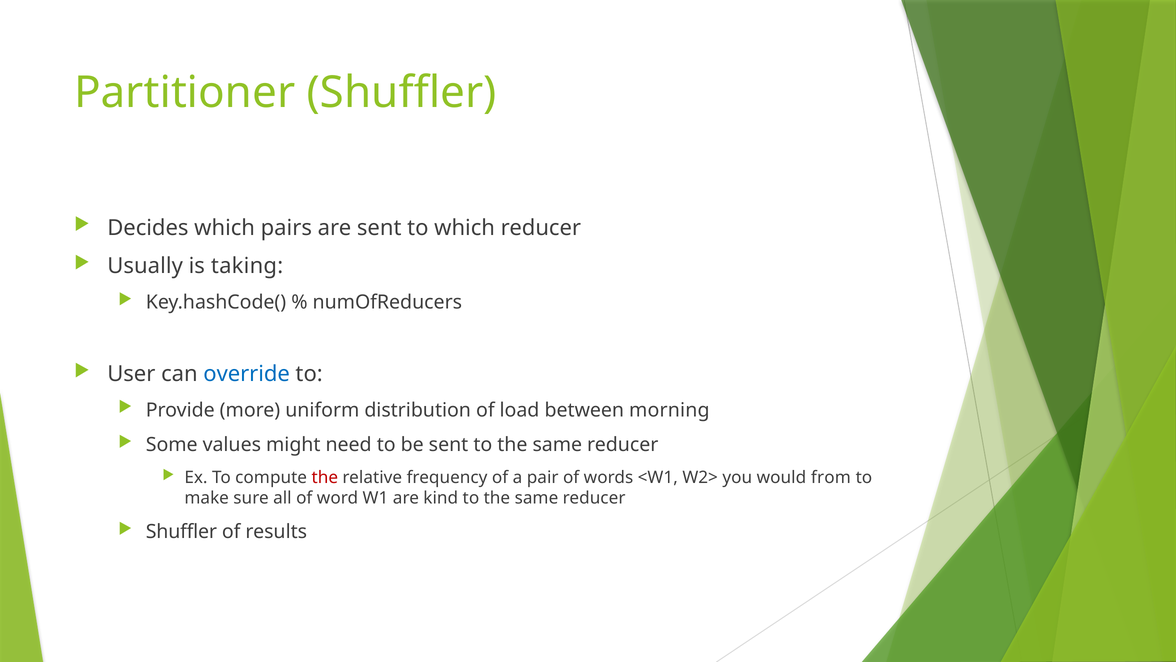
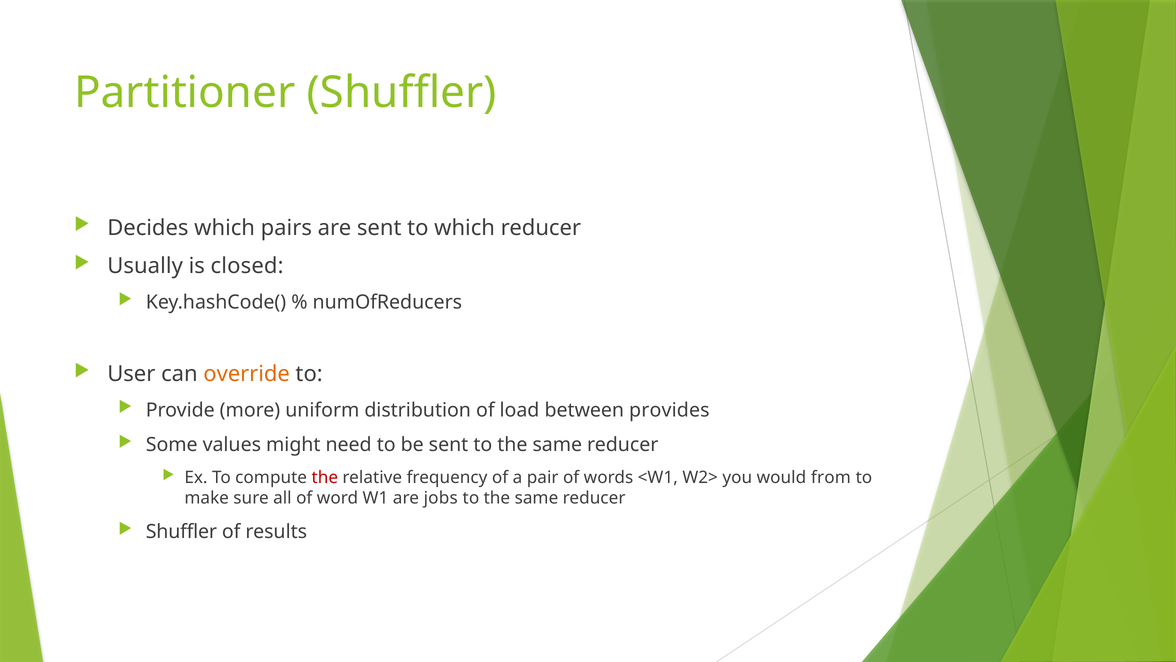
taking: taking -> closed (247, 266)
override colour: blue -> orange (247, 374)
morning: morning -> provides (669, 410)
kind: kind -> jobs (441, 498)
